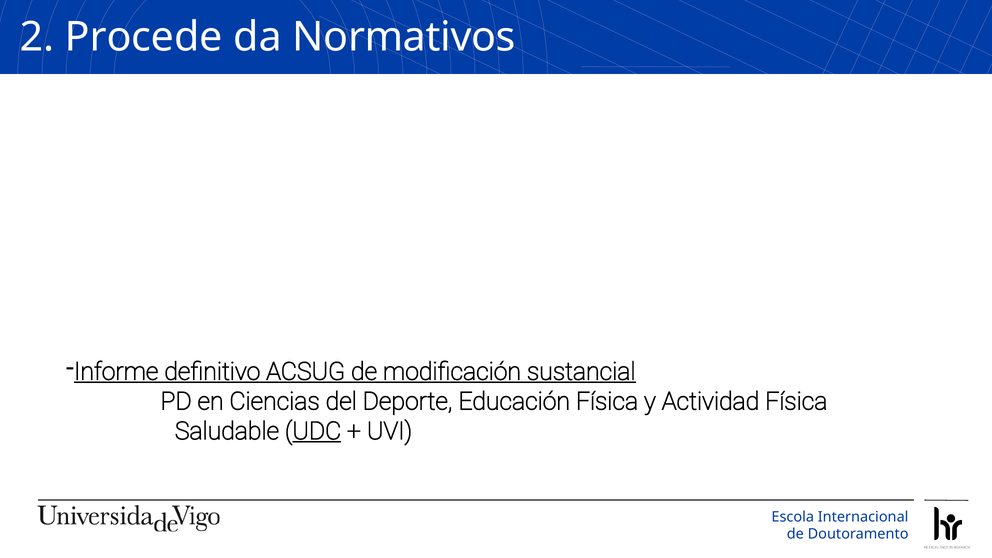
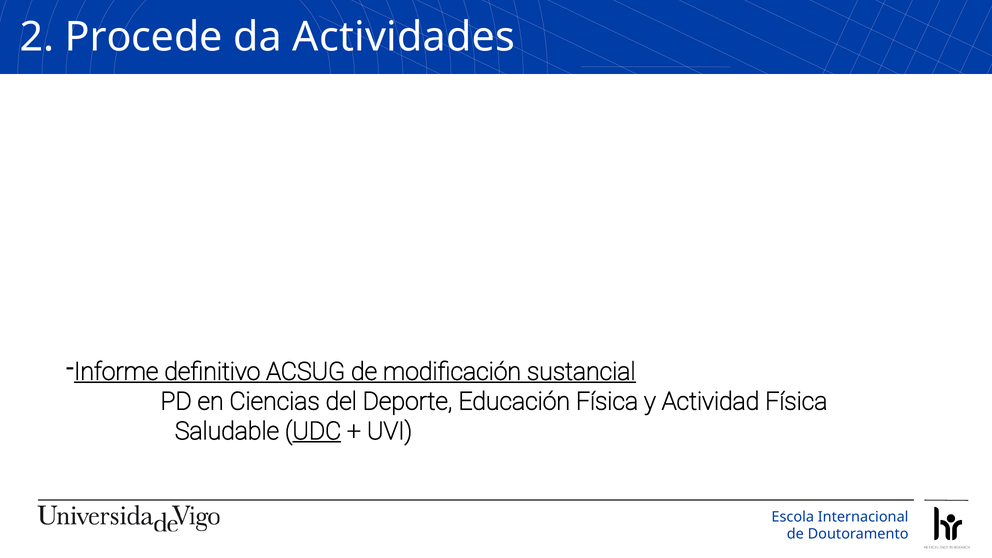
Normativos: Normativos -> Actividades (404, 37)
